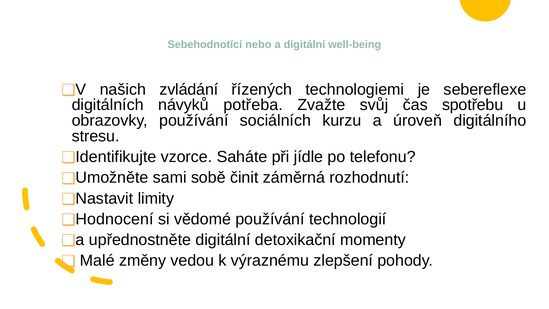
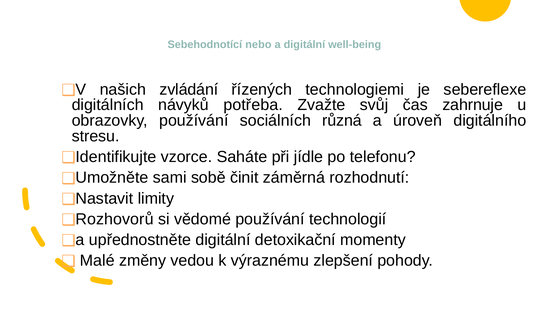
spotřebu: spotřebu -> zahrnuje (473, 105)
kurzu: kurzu -> různá (342, 121)
Hodnocení: Hodnocení -> Rozhovorů (115, 219)
